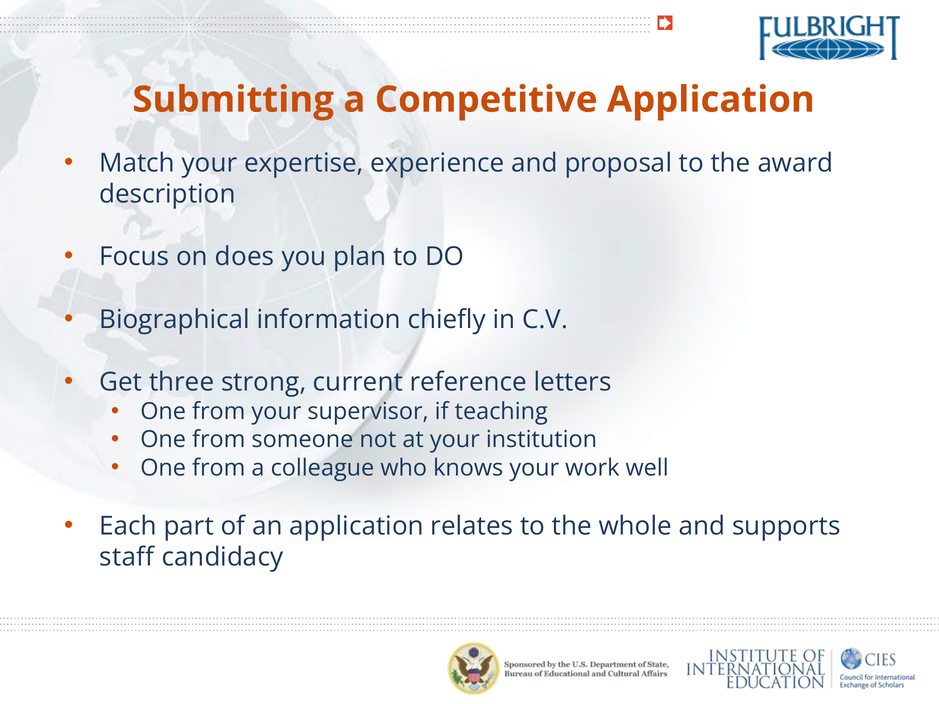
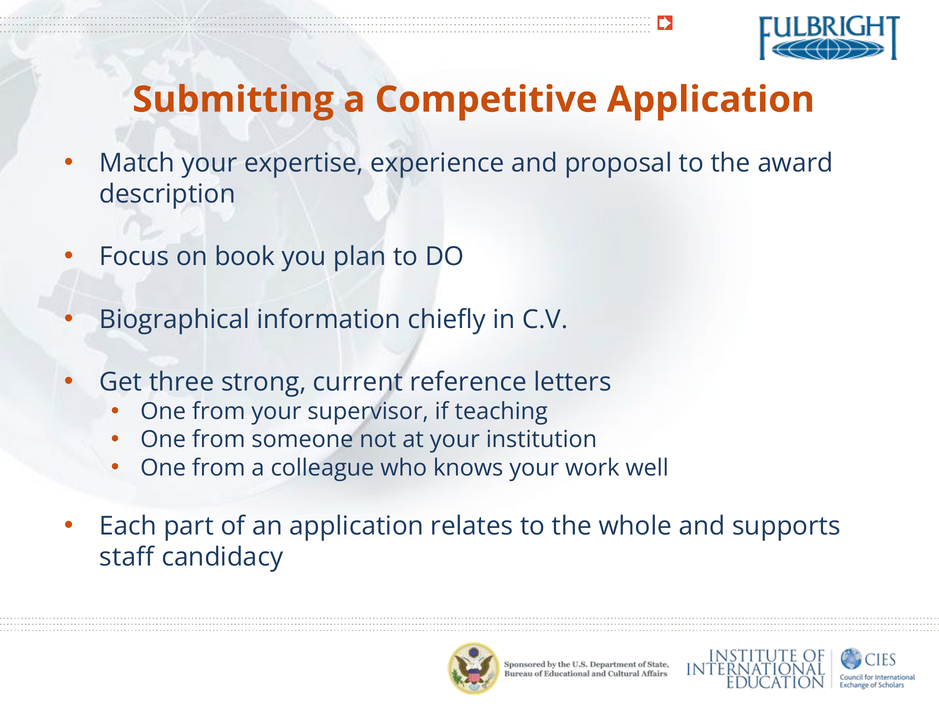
does: does -> book (245, 257)
